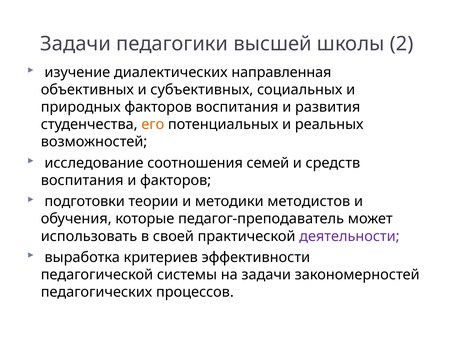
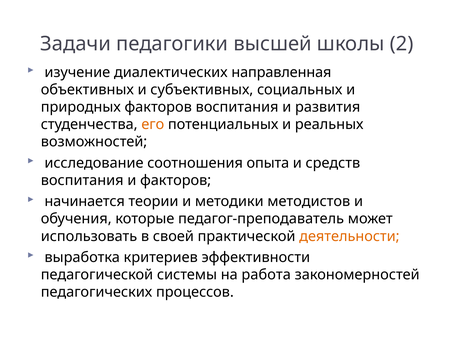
семей: семей -> опыта (268, 163)
подготовки: подготовки -> начинается (85, 202)
деятельности colour: purple -> orange (349, 237)
на задачи: задачи -> работа (266, 275)
